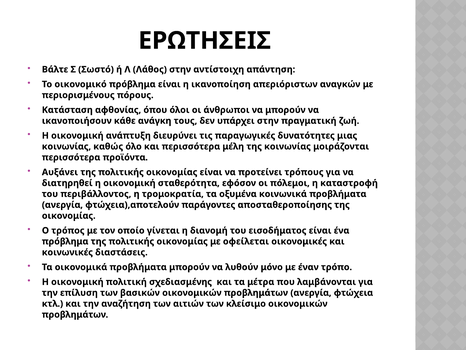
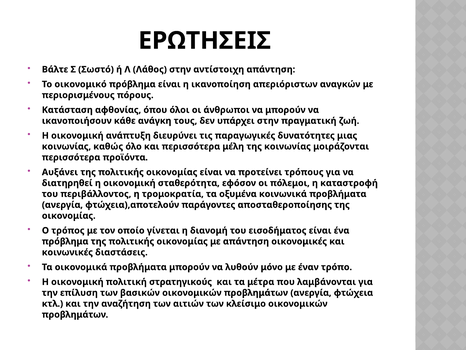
με οφείλεται: οφείλεται -> απάντηση (246, 241)
σχεδιασμένης: σχεδιασμένης -> στρατηγικούς (181, 282)
